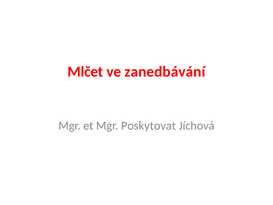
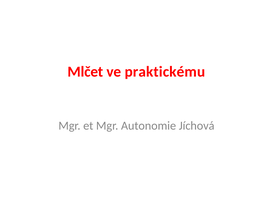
zanedbávání: zanedbávání -> praktickému (165, 72)
Poskytovat: Poskytovat -> Autonomie (149, 126)
